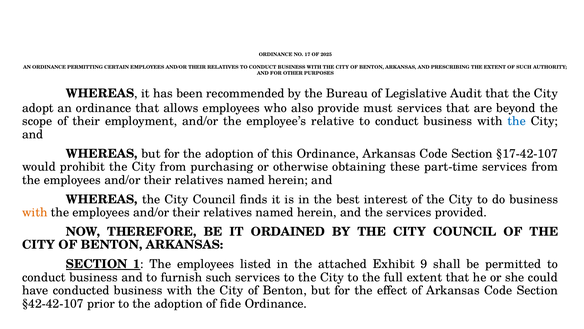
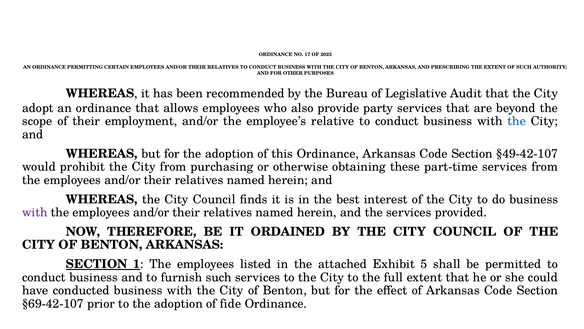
must: must -> party (378, 108)
§17-42-107: §17-42-107 -> §49-42-107 (527, 153)
with colour: orange -> purple (35, 212)
9: 9 -> 5 (424, 264)
§42-42-107: §42-42-107 -> §69-42-107 (53, 303)
